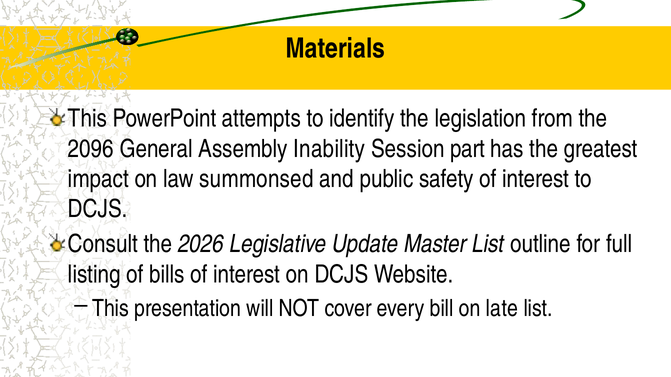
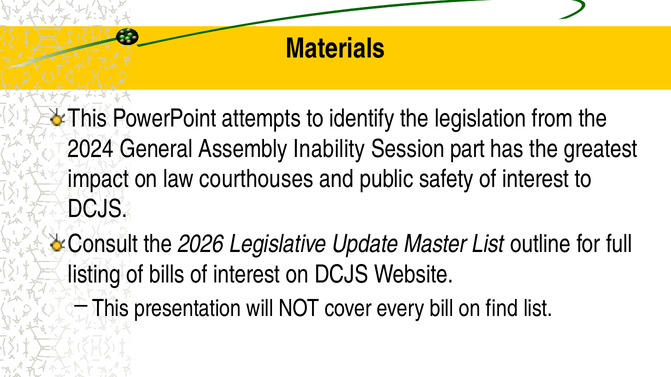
2096: 2096 -> 2024 (91, 149)
summonsed: summonsed -> courthouses (256, 179)
late: late -> find (502, 309)
